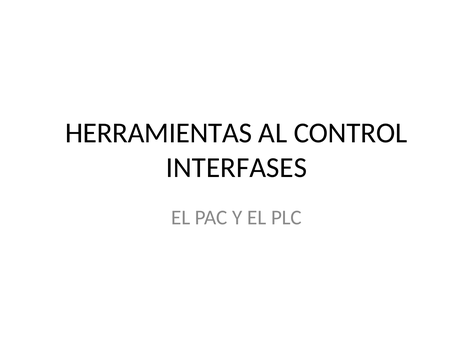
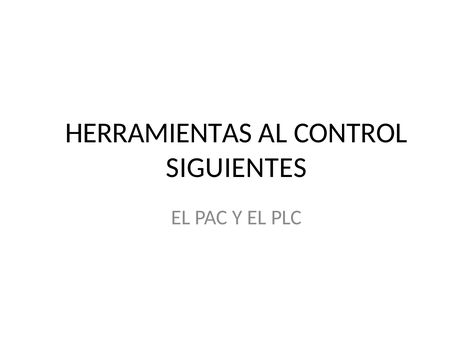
INTERFASES: INTERFASES -> SIGUIENTES (236, 168)
